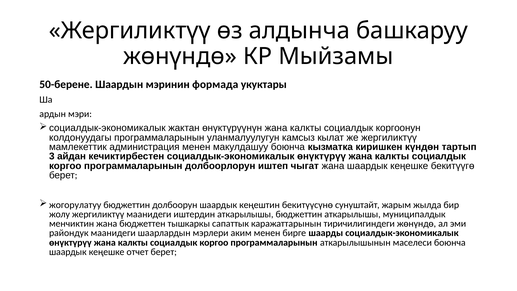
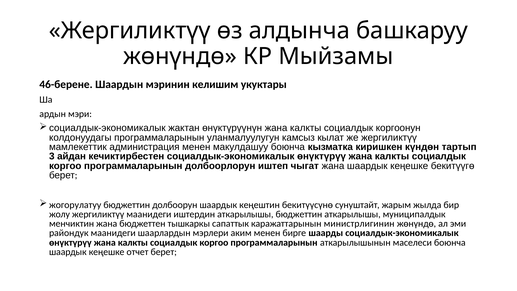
50-берене: 50-берене -> 46-берене (66, 84)
формада: формада -> келишим (215, 84)
тиричилигиндеги: тиричилигиндеги -> министрлигинин (359, 224)
